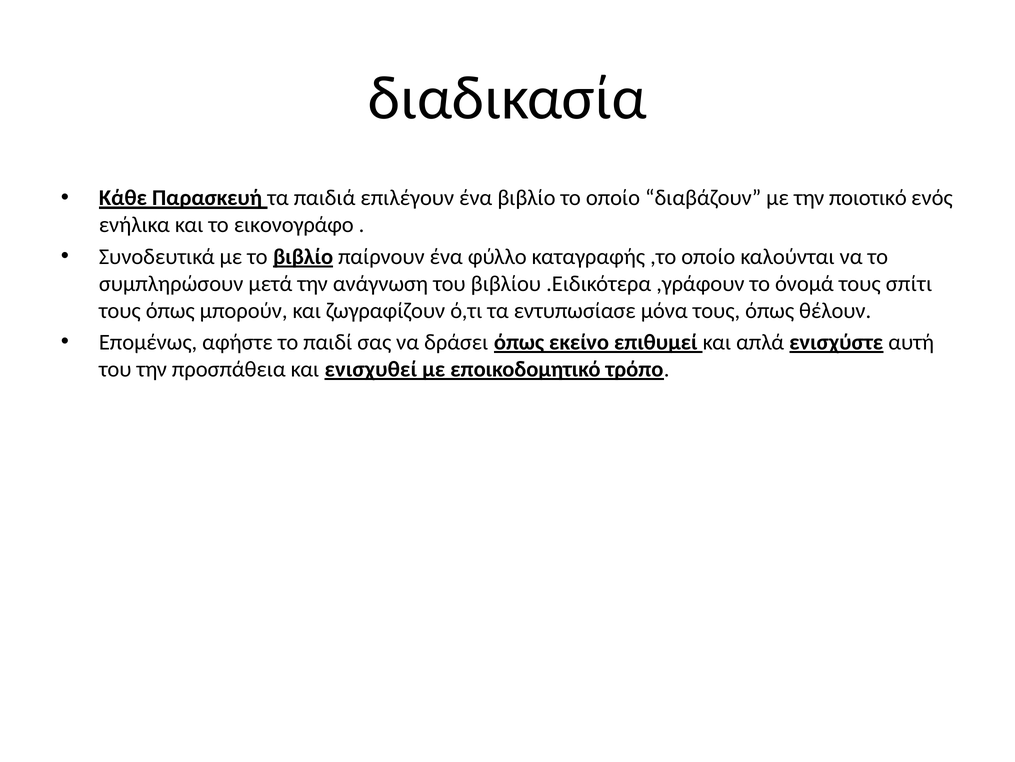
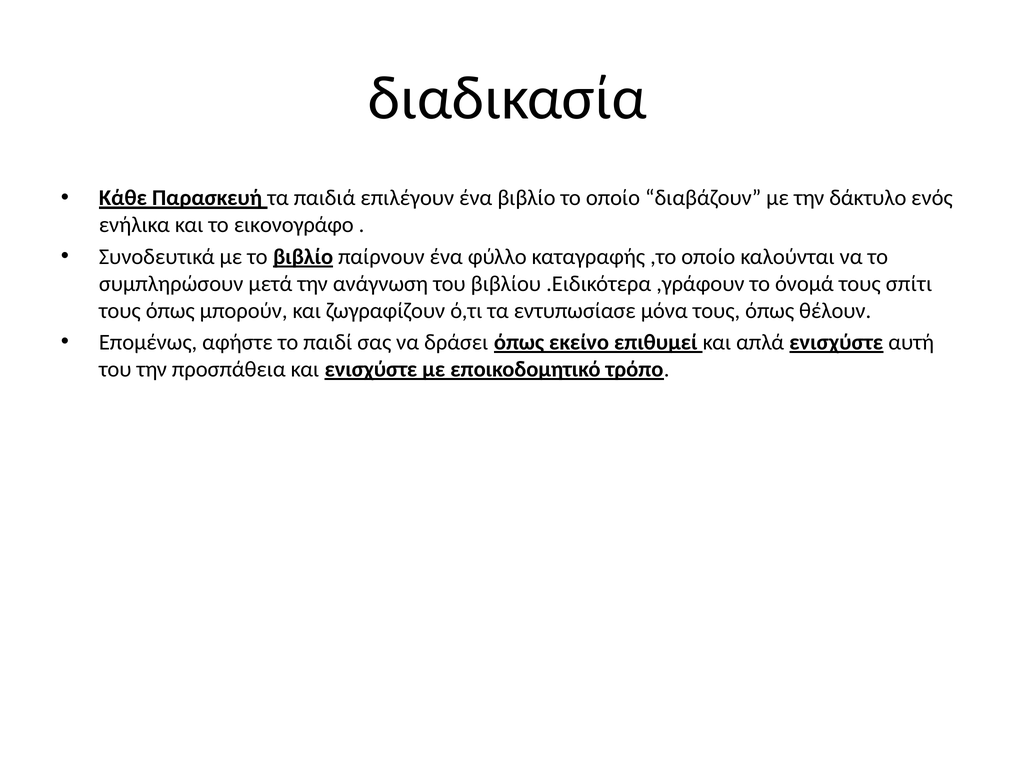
ποιοτικό: ποιοτικό -> δάκτυλο (868, 198)
και ενισχυθεί: ενισχυθεί -> ενισχύστε (371, 369)
